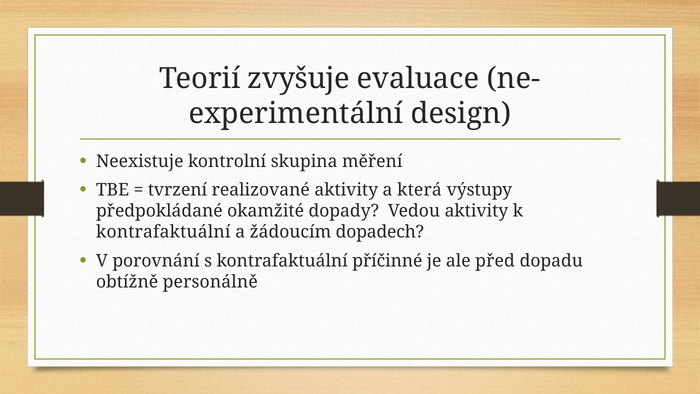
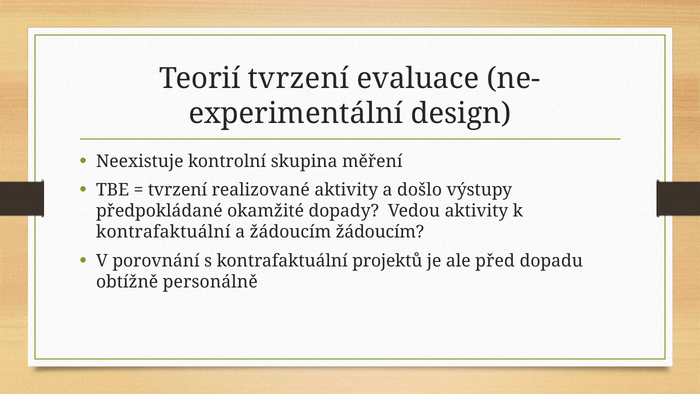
Teorií zvyšuje: zvyšuje -> tvrzení (298, 79)
která: která -> došlo (420, 190)
žádoucím dopadech: dopadech -> žádoucím (380, 232)
příčinné: příčinné -> projektů (387, 261)
